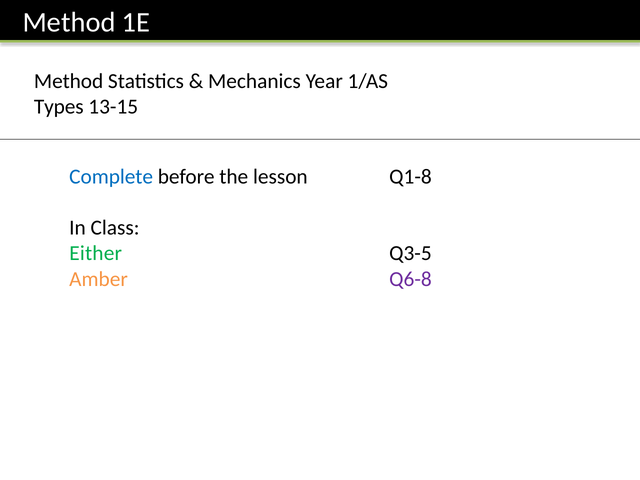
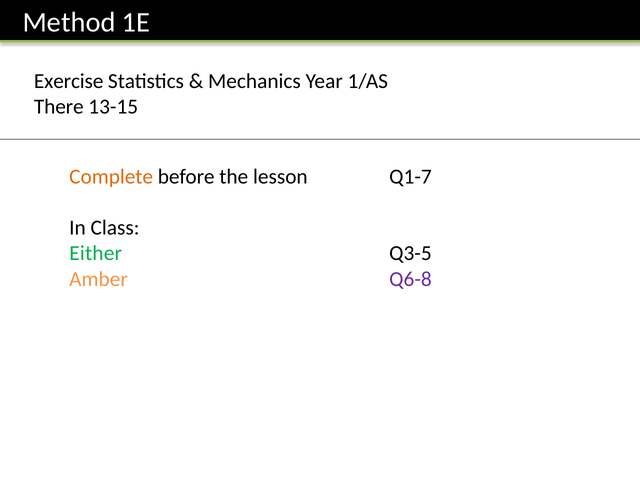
Method: Method -> Exercise (69, 81)
Types: Types -> There (59, 107)
Complete colour: blue -> orange (111, 177)
Q1-8: Q1-8 -> Q1-7 (410, 177)
